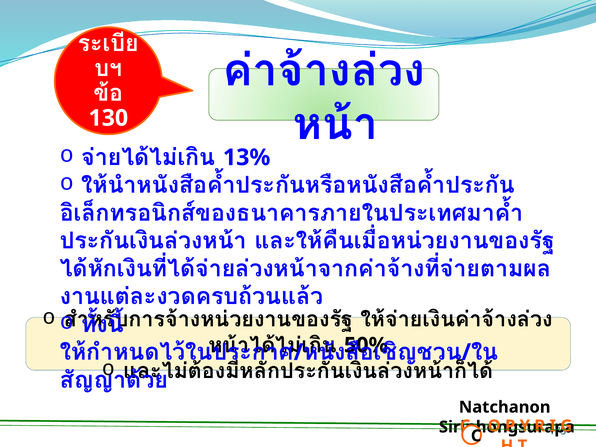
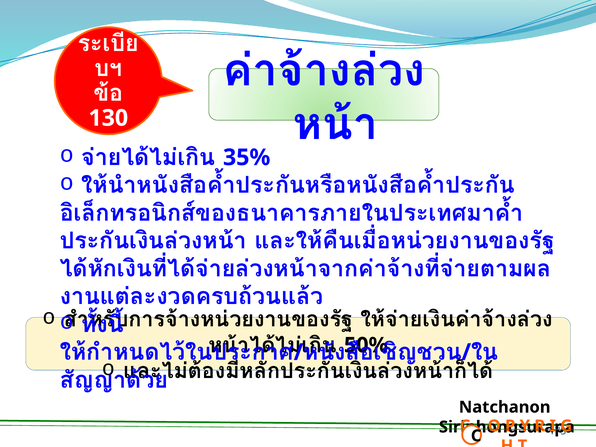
13%: 13% -> 35% (247, 157)
